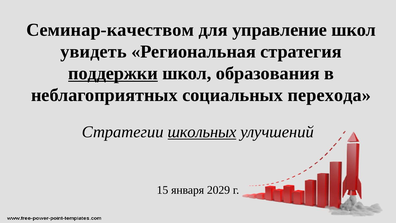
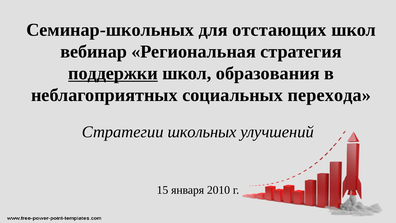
Семинар-качеством: Семинар-качеством -> Семинар-школьных (110, 30)
управление: управление -> отстающих (279, 30)
увидеть: увидеть -> вебинар (94, 52)
школьных underline: present -> none (202, 132)
2029: 2029 -> 2010 (218, 190)
